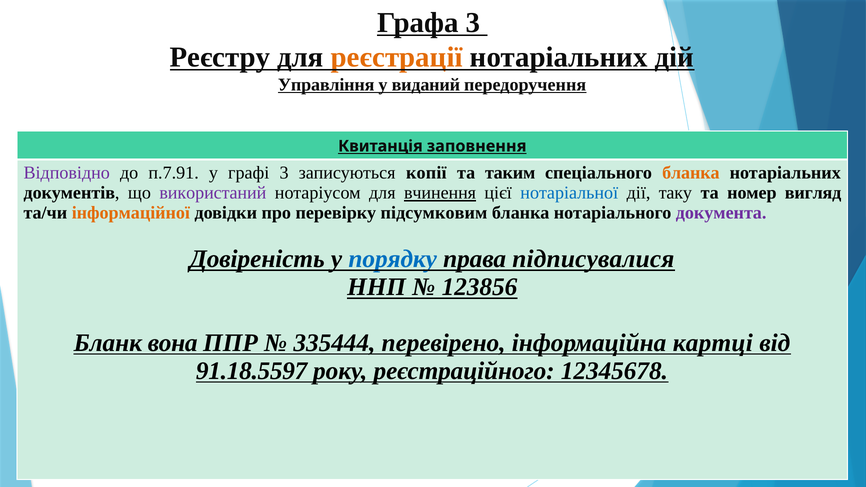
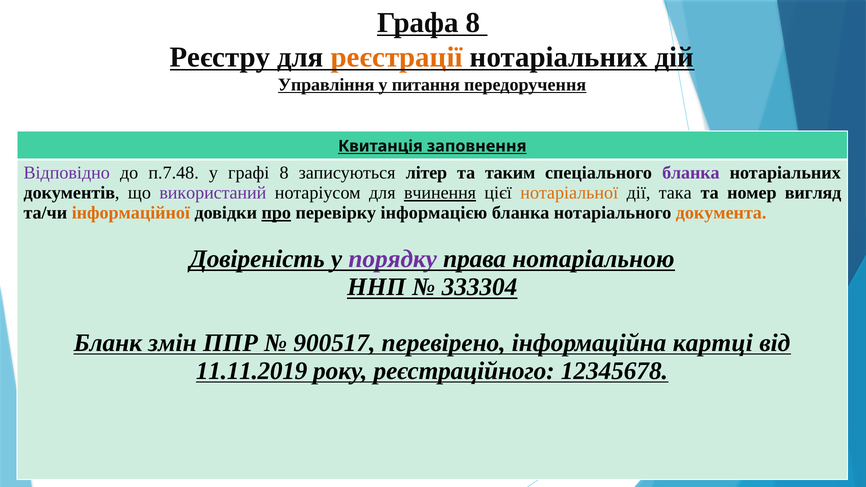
Графа 3: 3 -> 8 (473, 23)
виданий: виданий -> питання (426, 85)
п.7.91: п.7.91 -> п.7.48 (174, 173)
графі 3: 3 -> 8 (284, 173)
копії: копії -> літер (426, 173)
бланка colour: orange -> purple (691, 173)
нотаріальної colour: blue -> orange (569, 193)
таку: таку -> така (675, 193)
про underline: none -> present (276, 213)
підсумковим: підсумковим -> інформацією (434, 213)
документа colour: purple -> orange (721, 213)
порядку colour: blue -> purple (393, 259)
підписувалися: підписувалися -> нотаріальною (593, 259)
123856: 123856 -> 333304 (479, 287)
вона: вона -> змін (172, 343)
335444: 335444 -> 900517 (334, 343)
91.18.5597: 91.18.5597 -> 11.11.2019 (252, 371)
